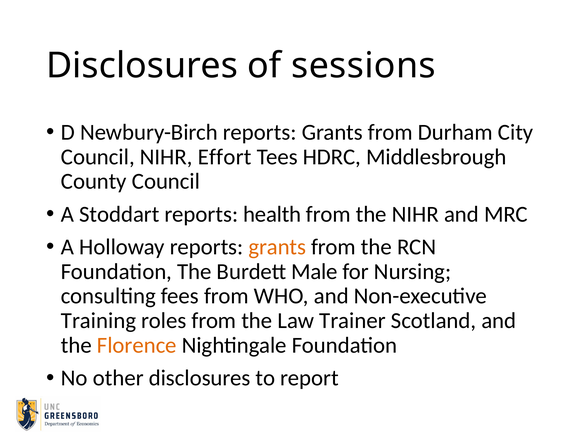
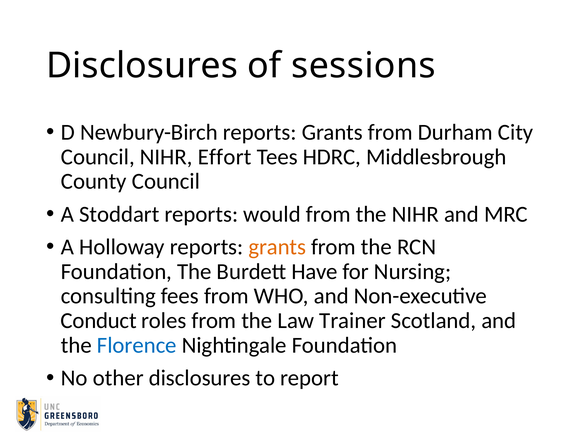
health: health -> would (272, 214)
Male: Male -> Have (314, 272)
Training: Training -> Conduct (99, 321)
Florence colour: orange -> blue (137, 345)
